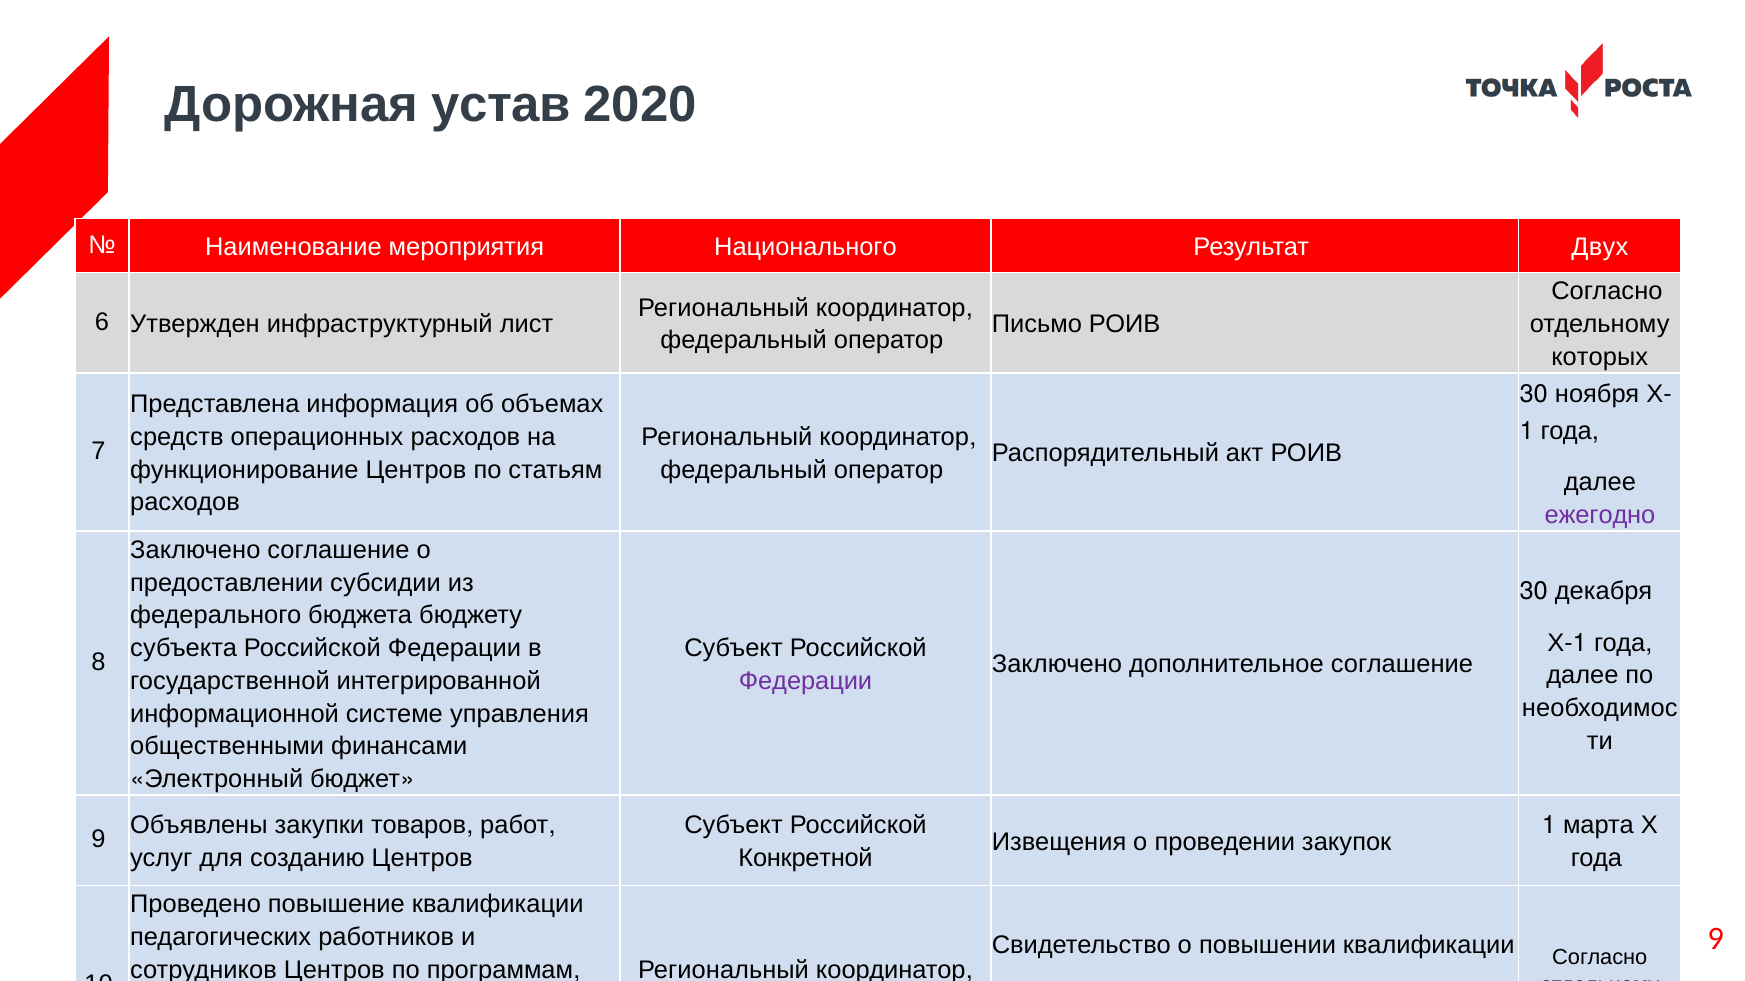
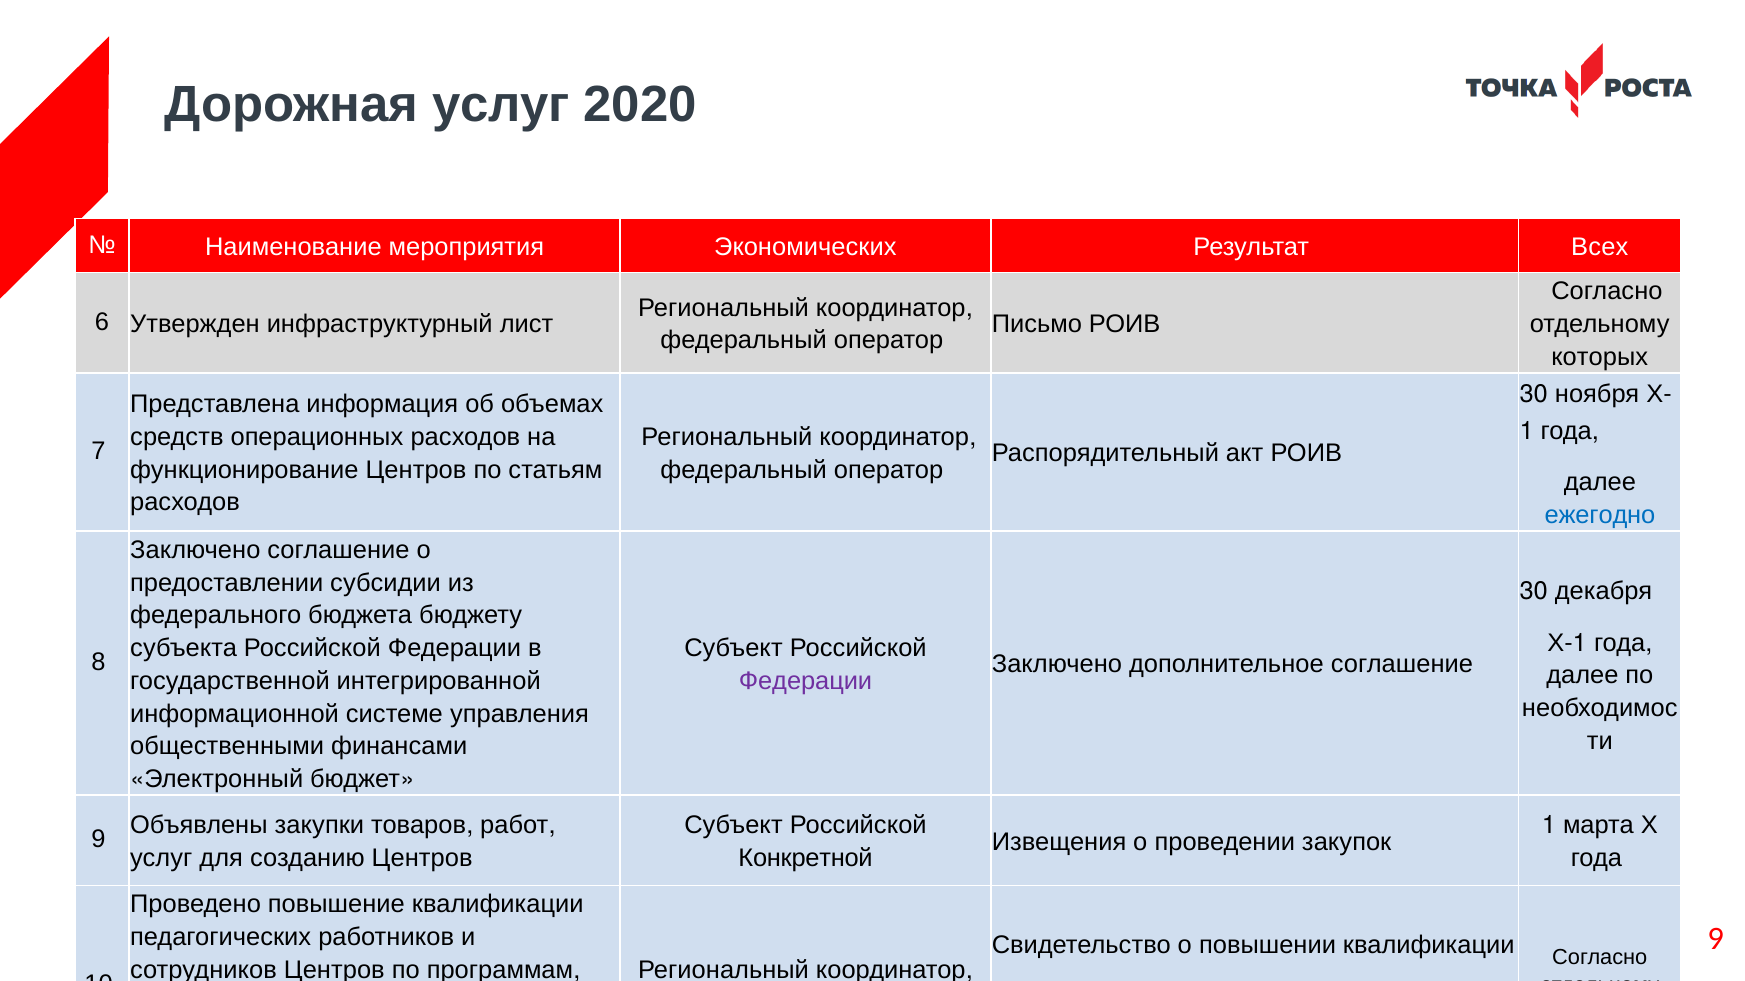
Дорожная устав: устав -> услуг (501, 105)
Национального: Национального -> Экономических (805, 247)
Двух: Двух -> Всех (1600, 247)
ежегодно colour: purple -> blue (1600, 516)
